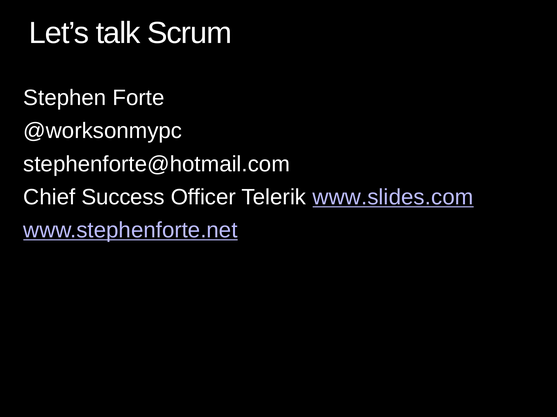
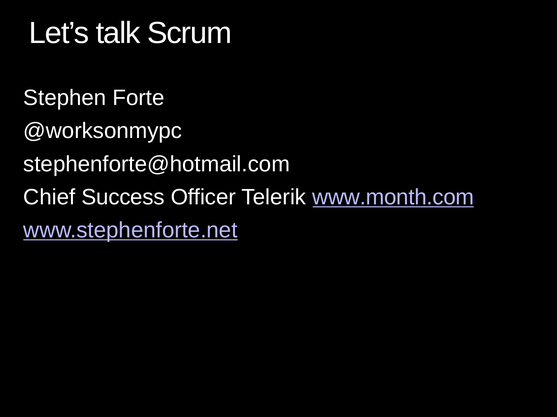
www.slides.com: www.slides.com -> www.month.com (393, 197)
